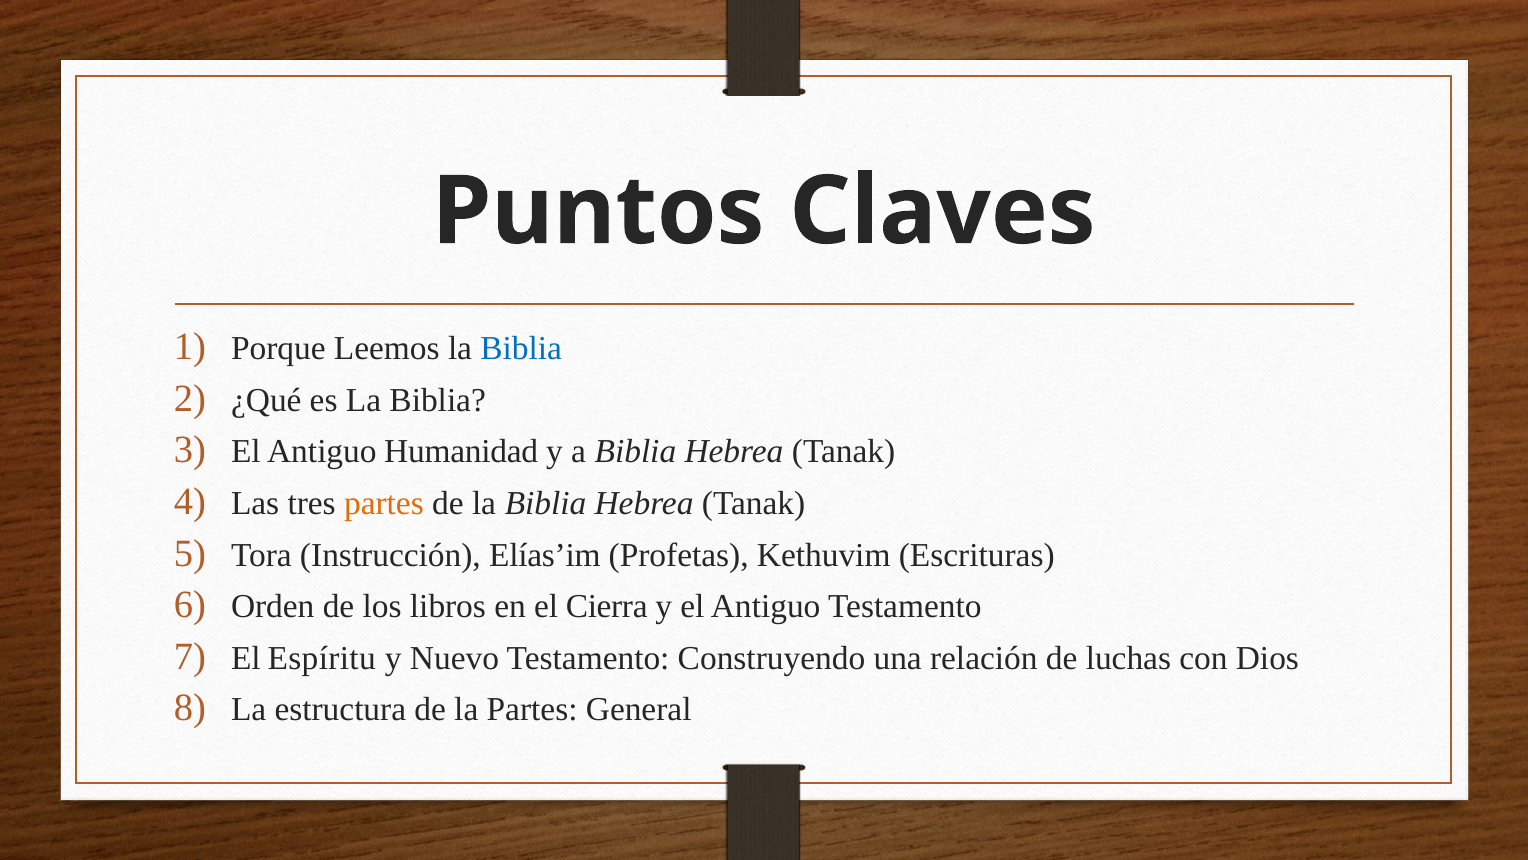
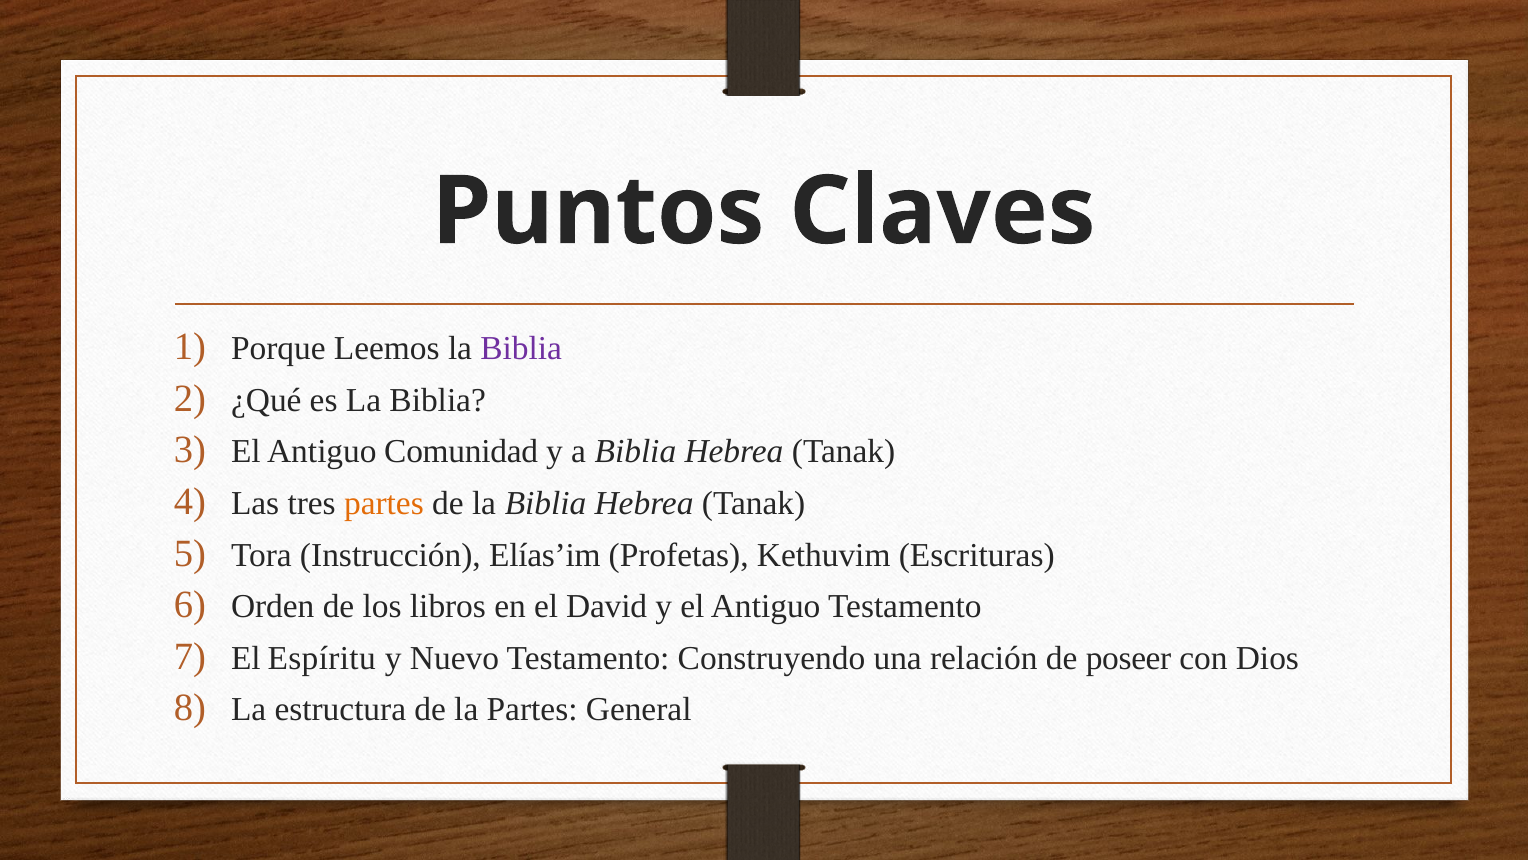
Biblia colour: blue -> purple (521, 349)
Humanidad: Humanidad -> Comunidad (461, 452)
Cierra: Cierra -> David (607, 606)
luchas: luchas -> poseer (1129, 658)
